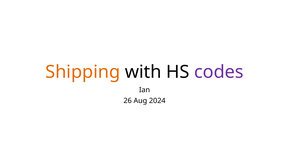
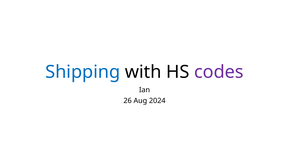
Shipping colour: orange -> blue (83, 72)
